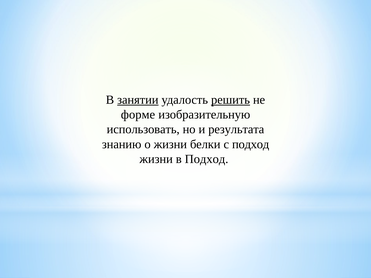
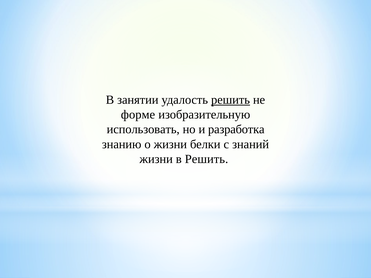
занятии underline: present -> none (138, 100)
результата: результата -> разработка (236, 129)
с подход: подход -> знаний (251, 144)
в Подход: Подход -> Решить (207, 159)
